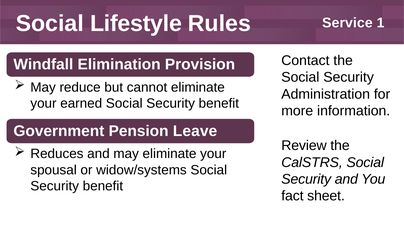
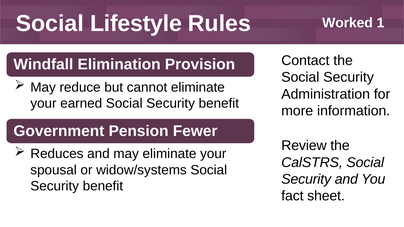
Service: Service -> Worked (348, 23)
Leave: Leave -> Fewer (195, 131)
